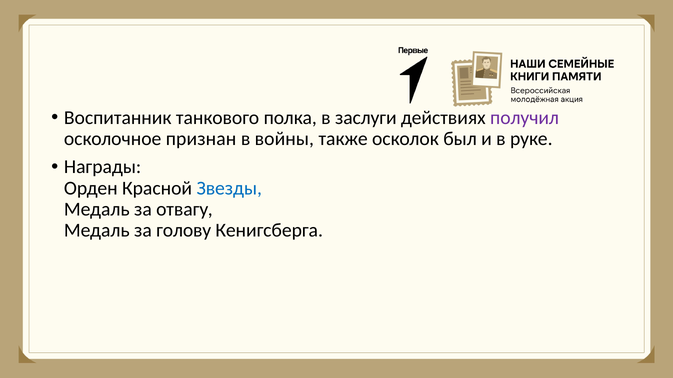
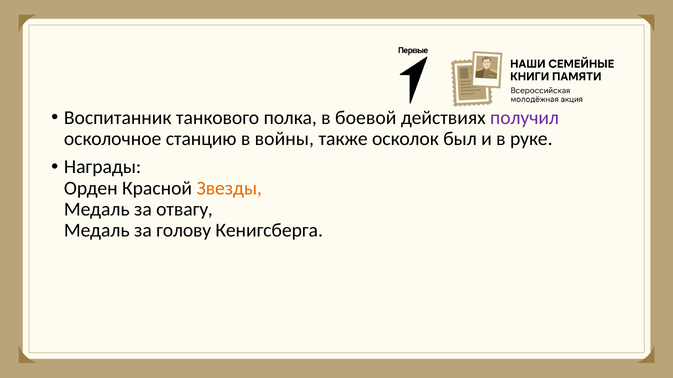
заслуги: заслуги -> боевой (366, 118)
признан: признан -> станцию (201, 139)
Звезды colour: blue -> orange (229, 188)
